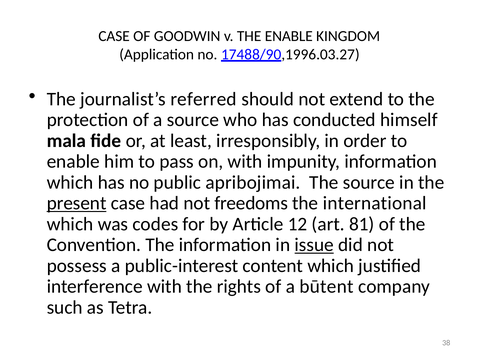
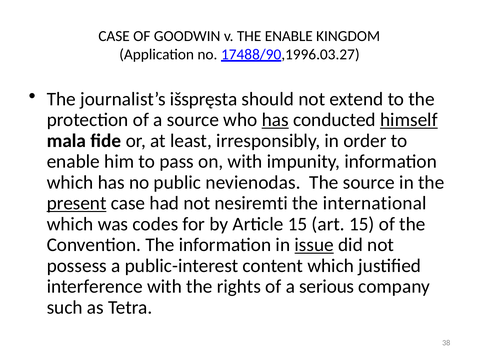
referred: referred -> išspręsta (204, 99)
has underline: none -> present (275, 120)
himself underline: none -> present (409, 120)
apribojimai: apribojimai -> nevienodas (253, 182)
freedoms: freedoms -> nesiremti (251, 203)
Article 12: 12 -> 15 (297, 224)
art 81: 81 -> 15 (362, 224)
būtent: būtent -> serious (327, 287)
